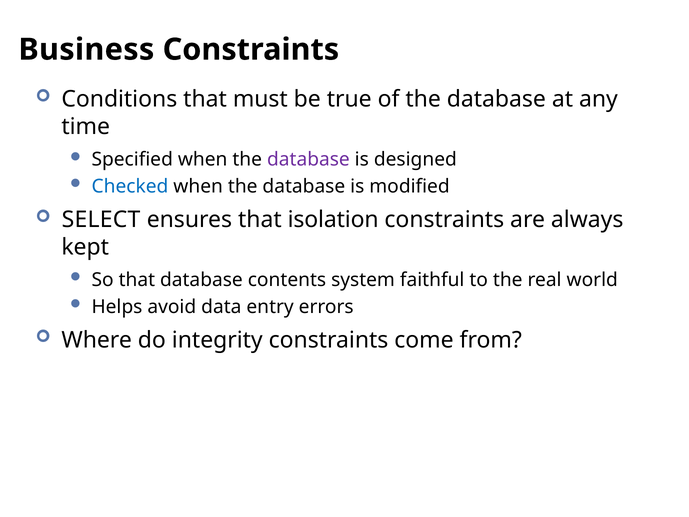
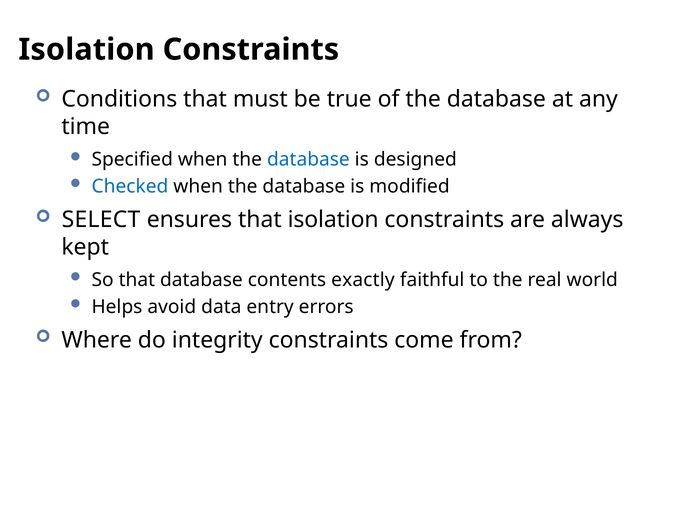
Business: Business -> Isolation (86, 50)
database colour: purple -> blue (308, 159)
system: system -> exactly (363, 280)
